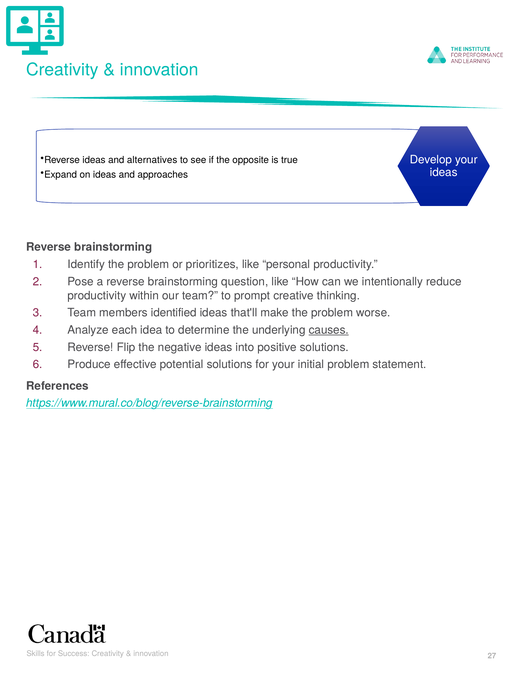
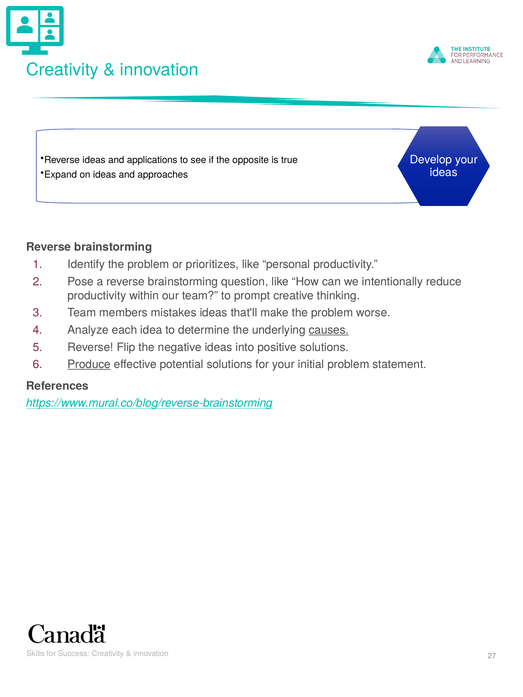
alternatives: alternatives -> applications (152, 160)
identified: identified -> mistakes (174, 313)
Produce underline: none -> present (89, 365)
